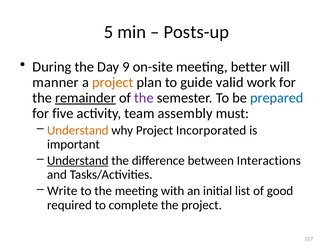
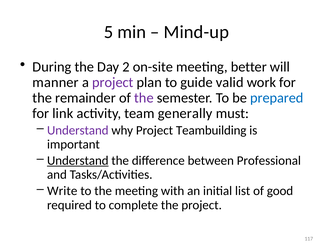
Posts-up: Posts-up -> Mind-up (196, 32)
9: 9 -> 2 (126, 67)
project colour: orange -> purple (113, 82)
remainder underline: present -> none (85, 98)
five: five -> link (63, 113)
assembly: assembly -> generally (185, 113)
Understand colour: orange -> purple (78, 130)
Incorporated: Incorporated -> Teambuilding (211, 130)
Interactions: Interactions -> Professional (269, 160)
